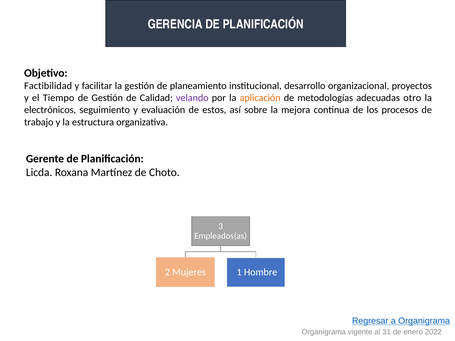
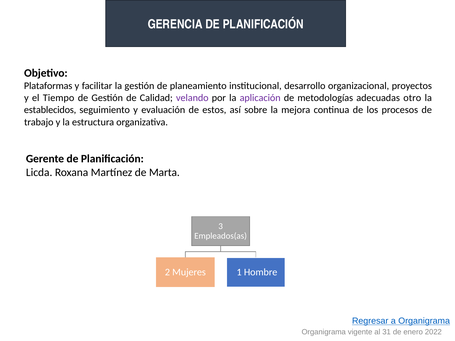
Factibilidad: Factibilidad -> Plataformas (48, 86)
aplicación colour: orange -> purple (260, 98)
electrónicos: electrónicos -> establecidos (50, 110)
Choto: Choto -> Marta (164, 173)
